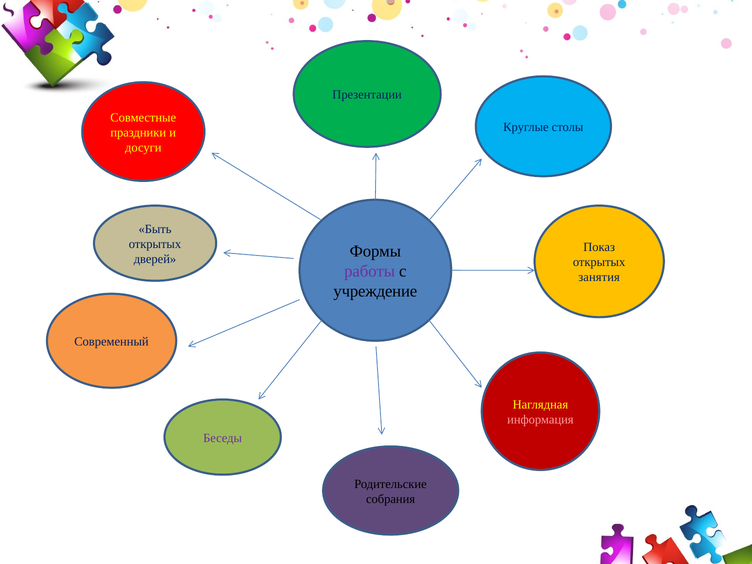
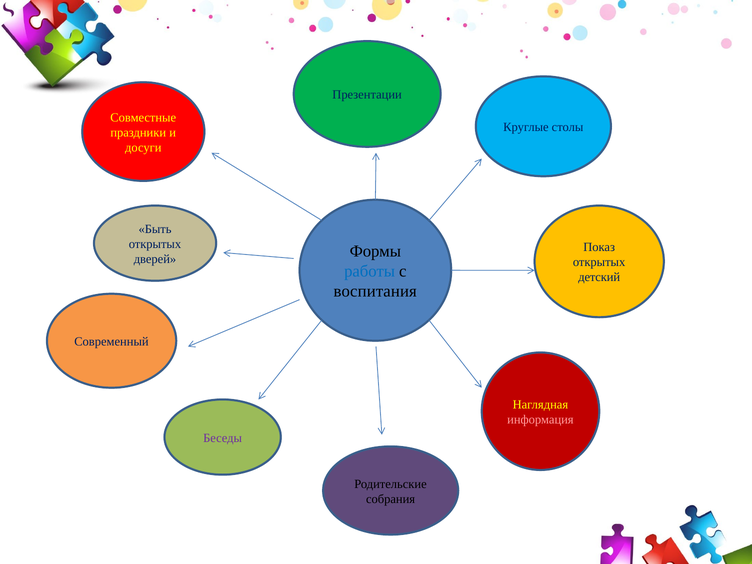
работы colour: purple -> blue (370, 271)
занятия: занятия -> детский (599, 277)
учреждение: учреждение -> воспитания (375, 291)
